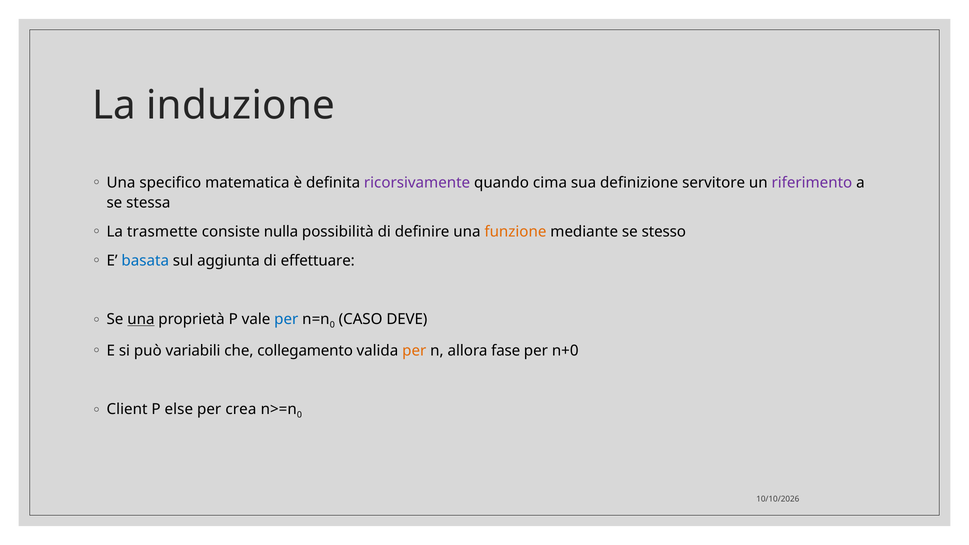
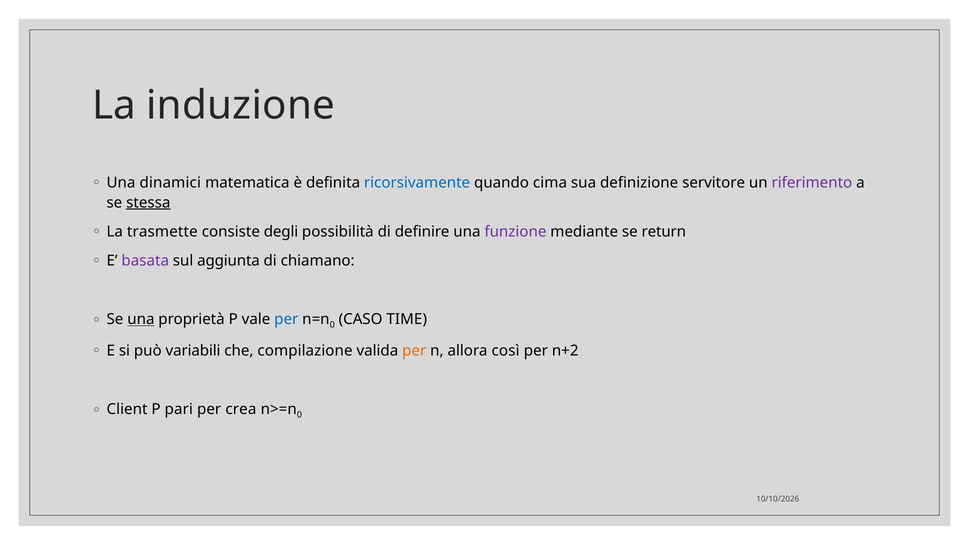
specifico: specifico -> dinamici (170, 183)
ricorsivamente colour: purple -> blue (417, 183)
stessa underline: none -> present (148, 203)
nulla: nulla -> degli (281, 232)
funzione colour: orange -> purple (515, 232)
stesso: stesso -> return (664, 232)
basata colour: blue -> purple (145, 261)
effettuare: effettuare -> chiamano (318, 261)
DEVE: DEVE -> TIME (407, 319)
collegamento: collegamento -> compilazione (305, 351)
fase: fase -> così (506, 351)
n+0: n+0 -> n+2 (565, 351)
else: else -> pari (179, 409)
